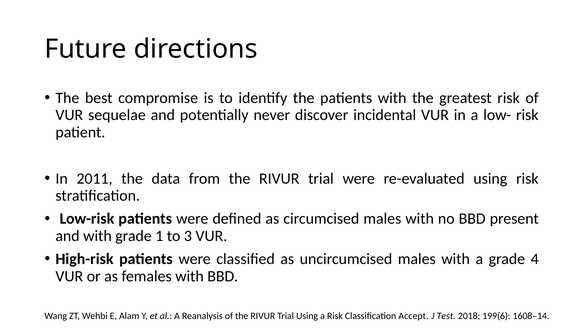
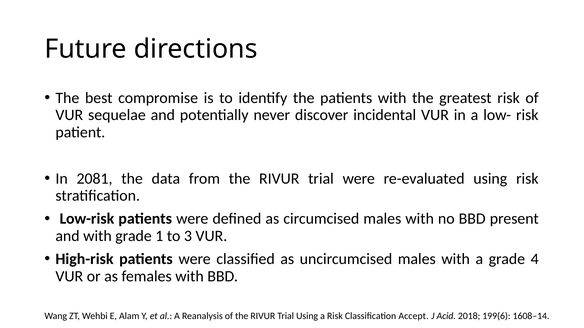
2011: 2011 -> 2081 (95, 179)
Test: Test -> Acid (446, 317)
